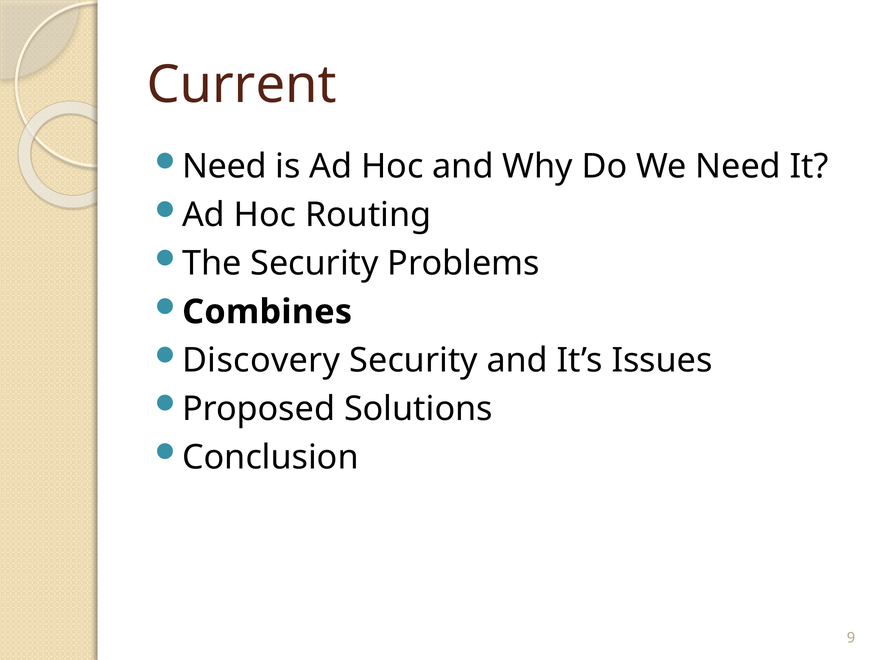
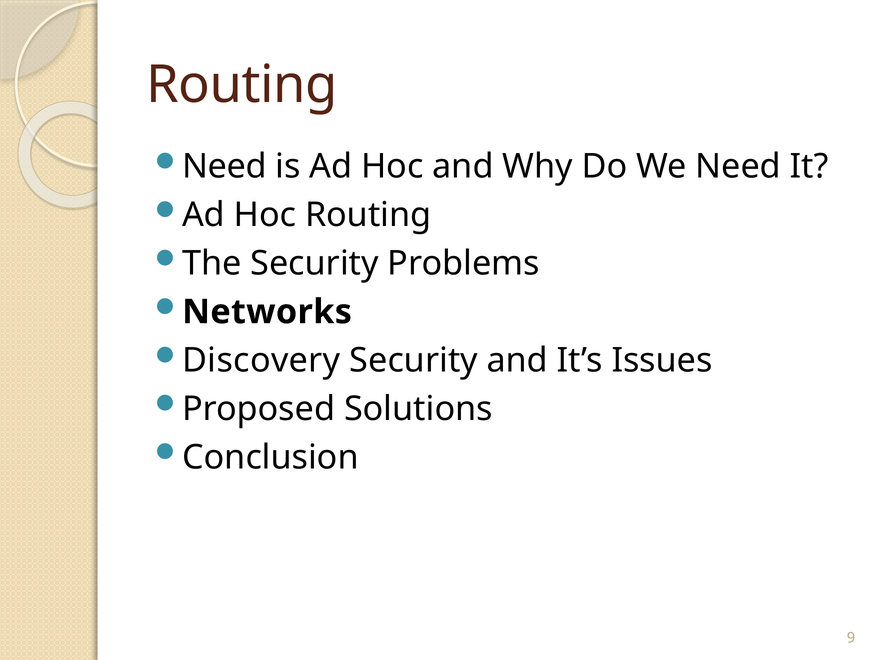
Current: Current -> Routing (242, 85)
Combines: Combines -> Networks (267, 312)
